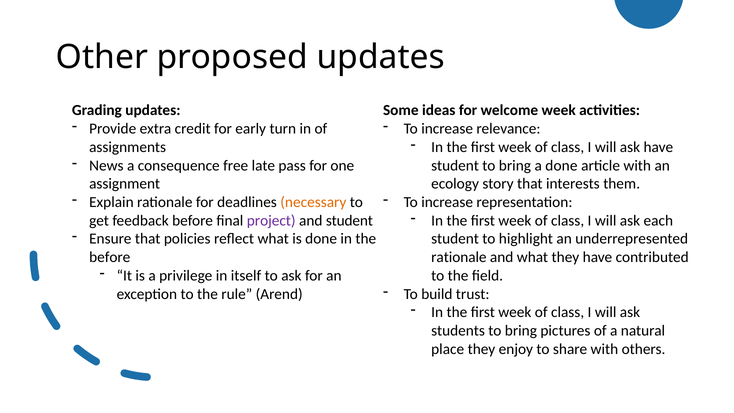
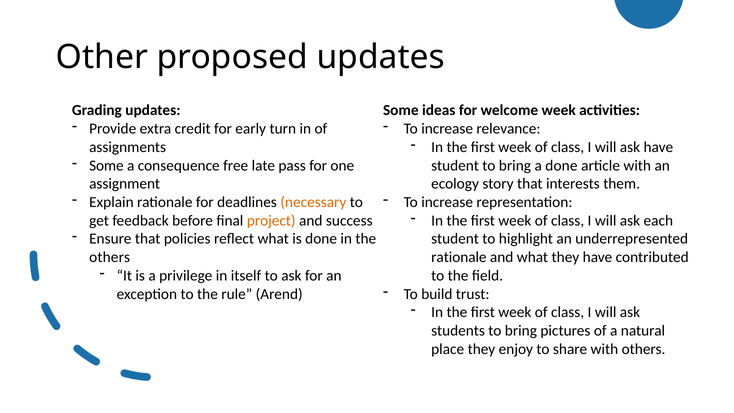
News: News -> Some (106, 165)
project colour: purple -> orange (271, 220)
and student: student -> success (349, 220)
before: before -> others (110, 257)
